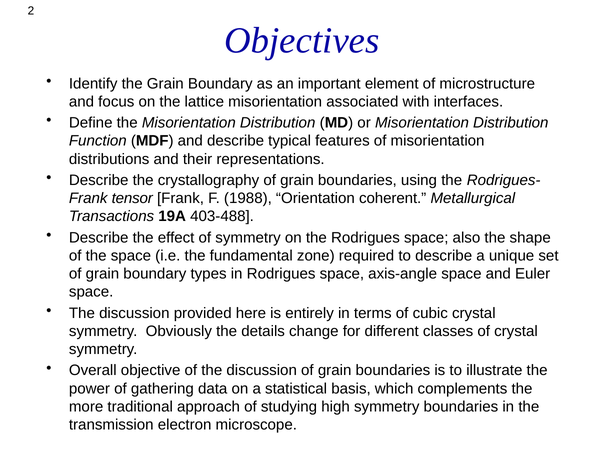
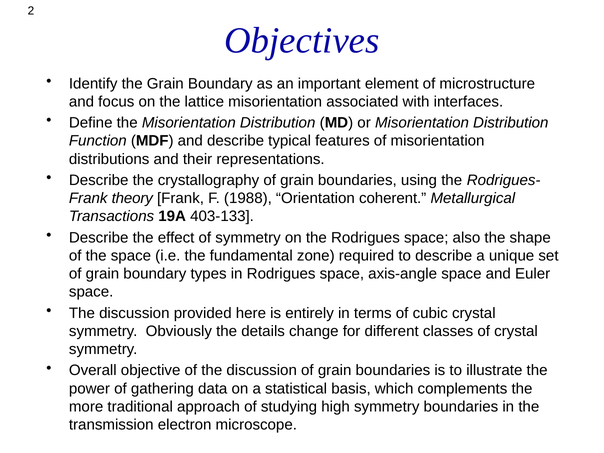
tensor: tensor -> theory (132, 198)
403-488: 403-488 -> 403-133 (222, 216)
